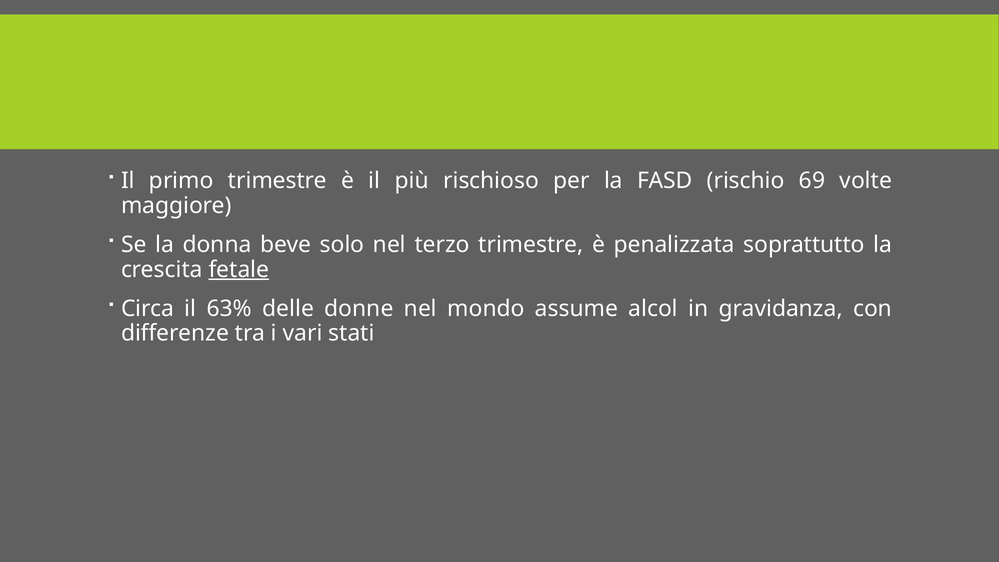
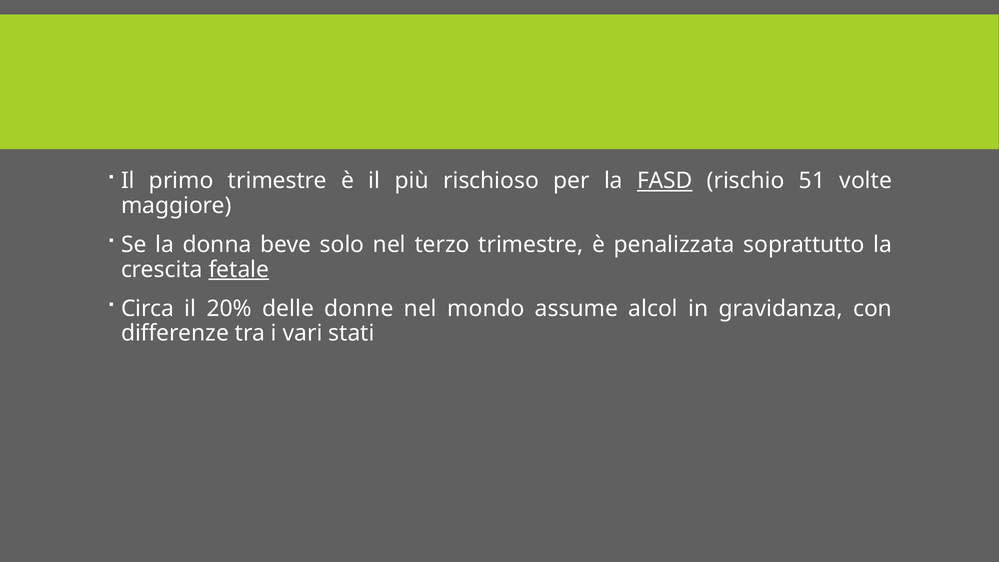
FASD underline: none -> present (665, 181)
69: 69 -> 51 (812, 181)
63%: 63% -> 20% (229, 309)
